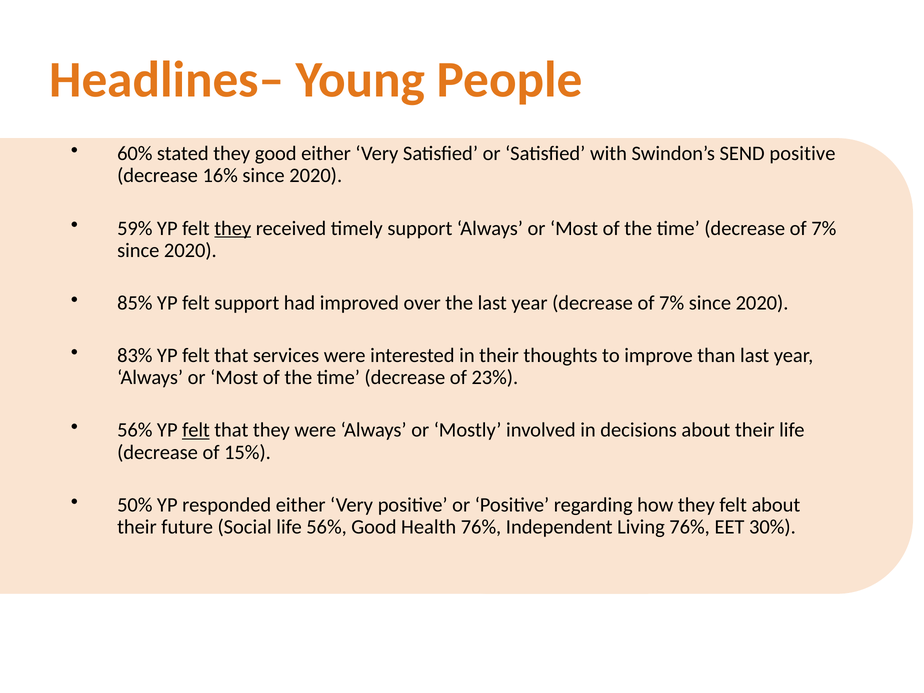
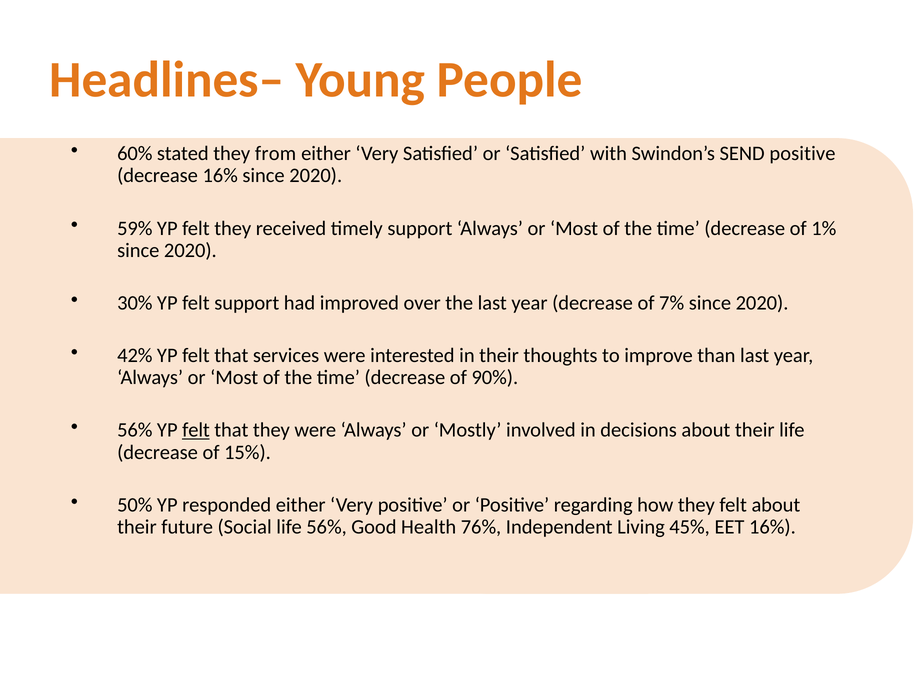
they good: good -> from (276, 154)
they underline: present -> none (233, 228)
time decrease of 7%: 7% -> 1% (824, 228)
85%: 85% -> 30% (135, 303)
83%: 83% -> 42% (135, 355)
23%: 23% -> 90% (495, 378)
Living 76%: 76% -> 45% (690, 527)
EET 30%: 30% -> 16% (772, 527)
